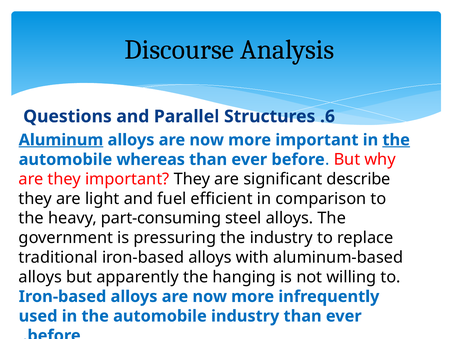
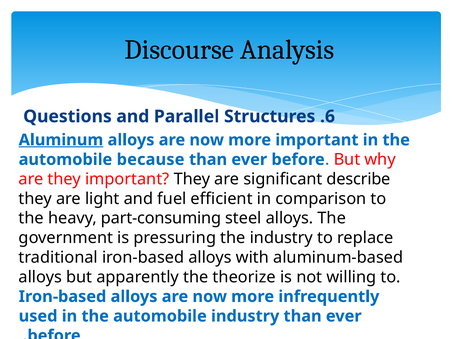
the underline: present -> none (396, 140)
whereas: whereas -> because (151, 160)
hanging: hanging -> theorize (244, 277)
